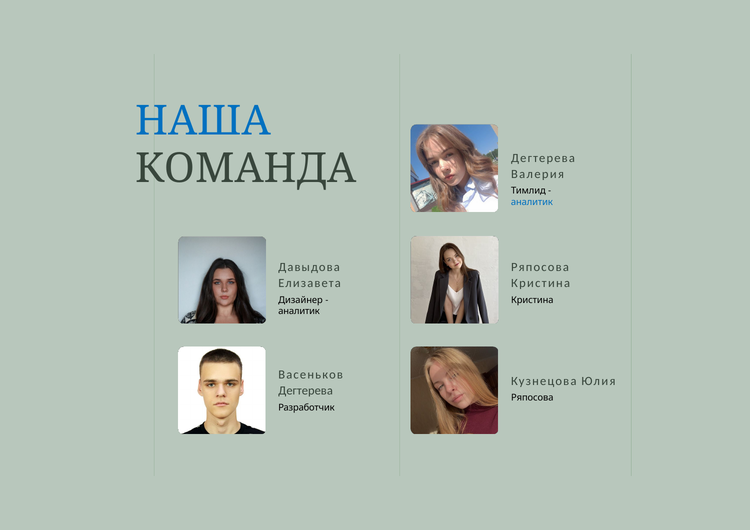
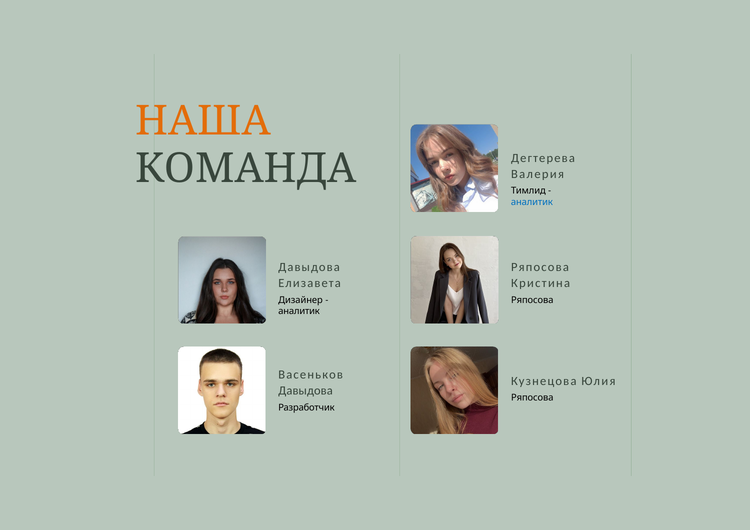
НАША colour: blue -> orange (203, 121)
Кристина: Кристина -> Ряпосова (532, 300)
Дегтерева: Дегтерева -> Давыдова (306, 391)
